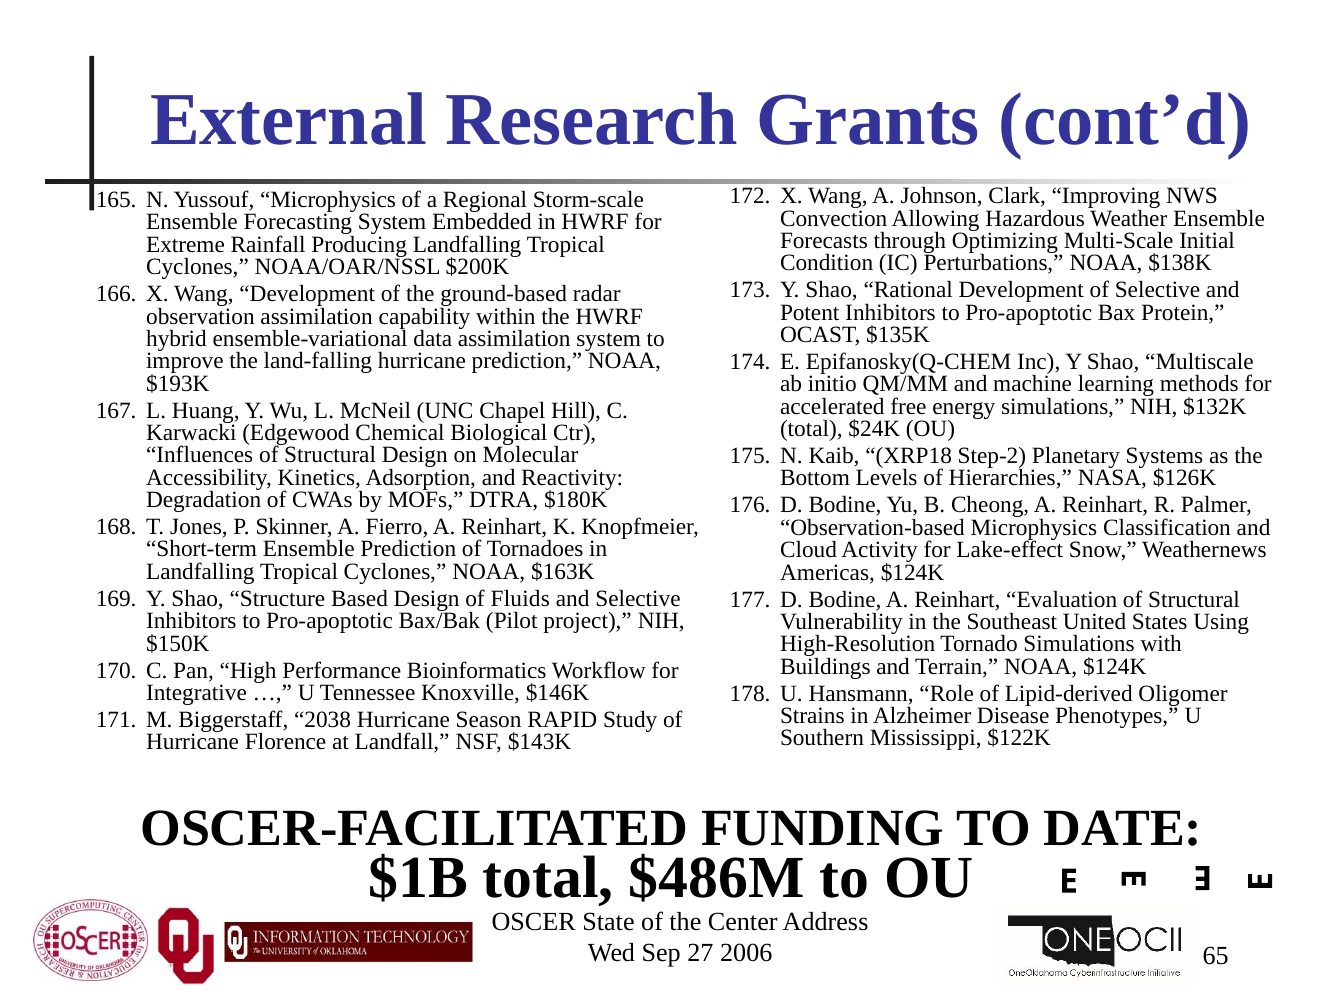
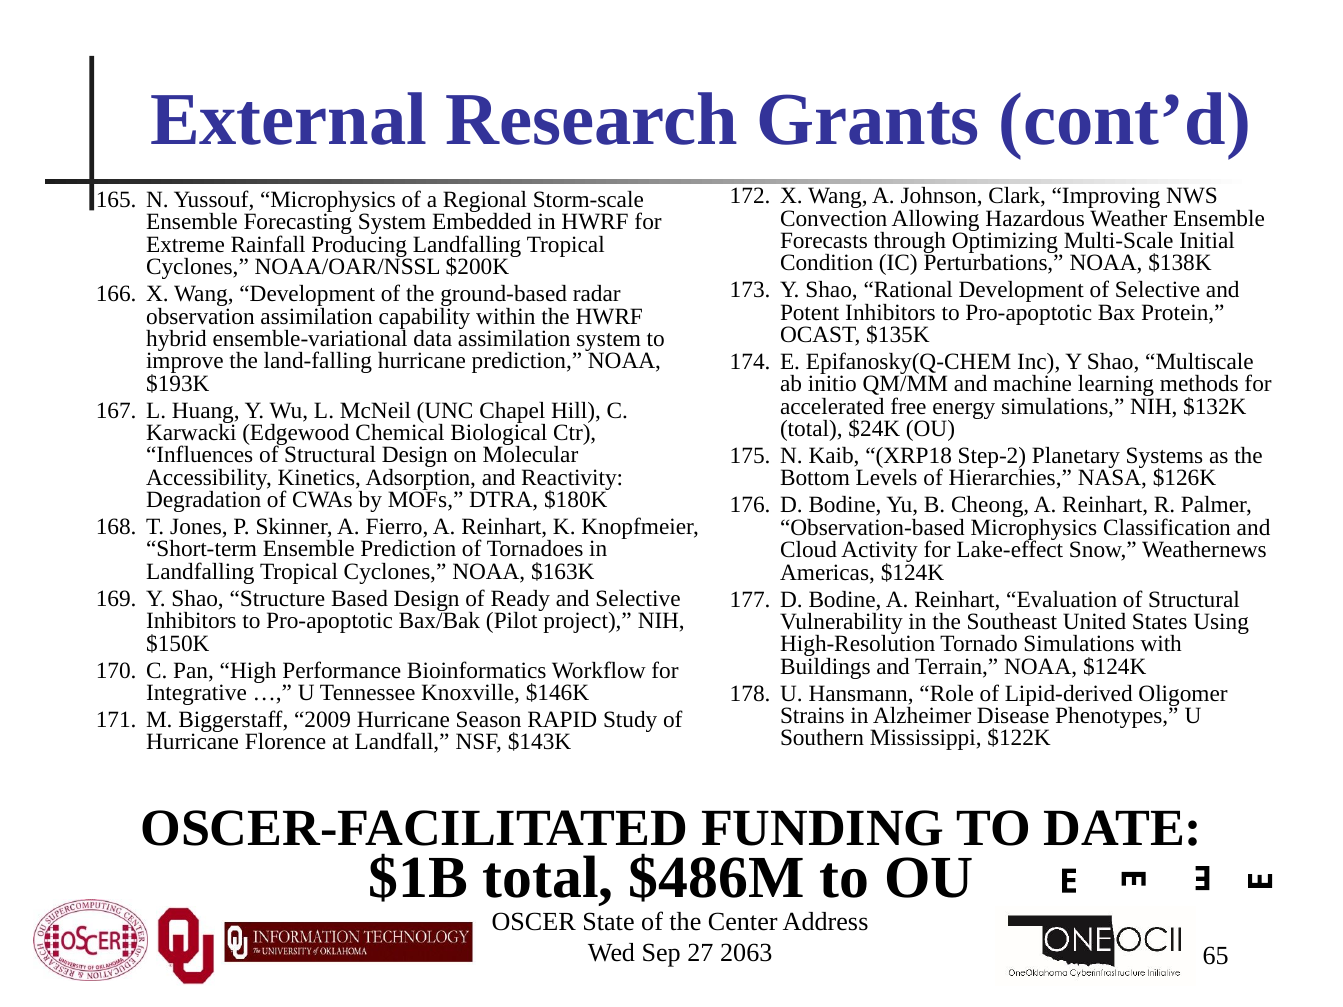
Fluids: Fluids -> Ready (520, 599)
2038: 2038 -> 2009 (323, 720)
2006: 2006 -> 2063 (746, 953)
